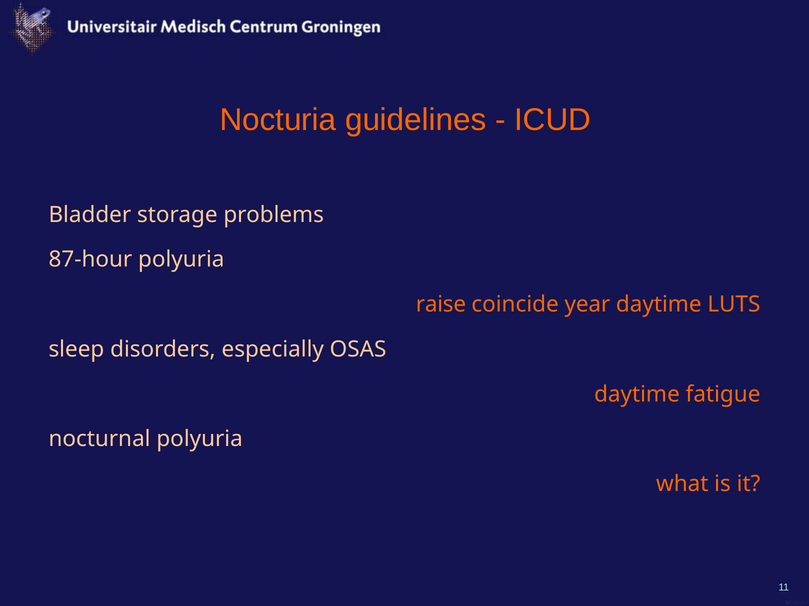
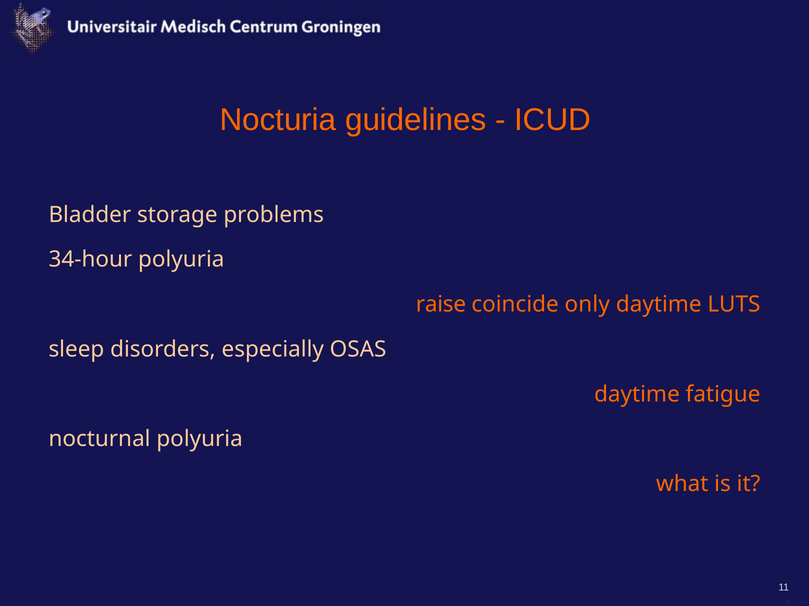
87-hour: 87-hour -> 34-hour (90, 260)
year: year -> only (587, 305)
